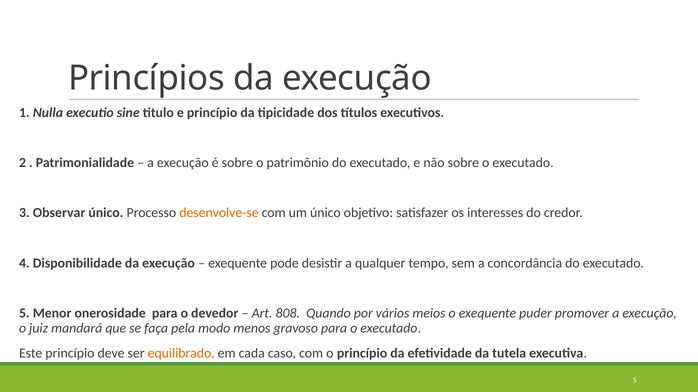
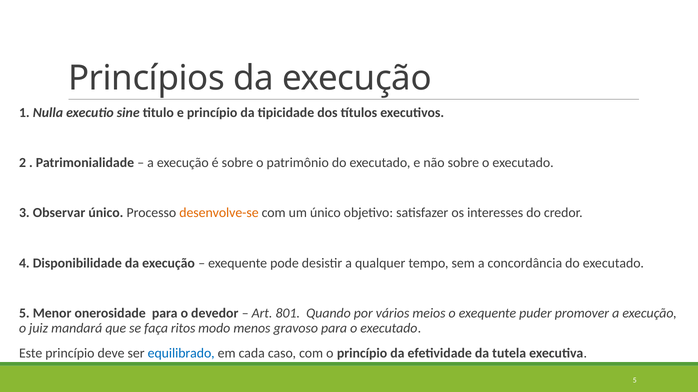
808: 808 -> 801 (288, 314)
pela: pela -> ritos (183, 329)
equilibrado colour: orange -> blue (181, 354)
